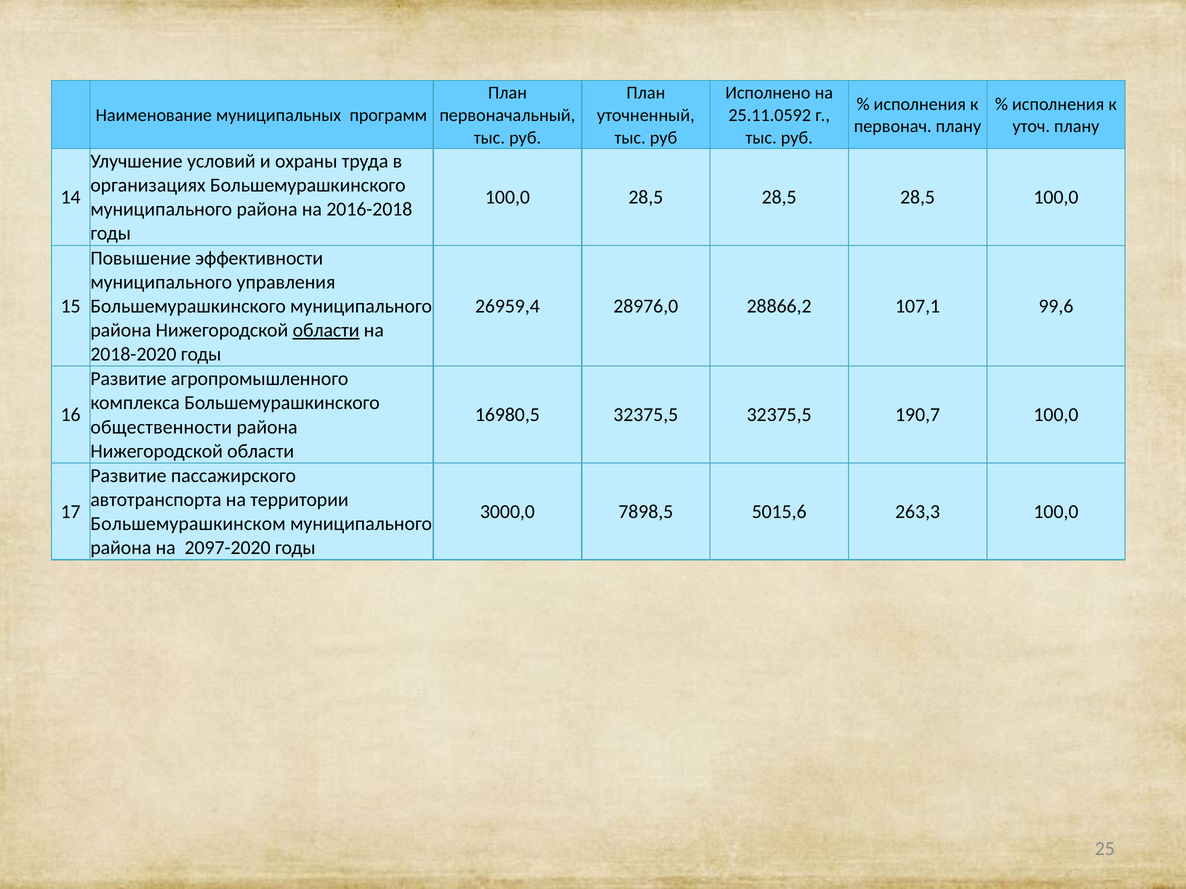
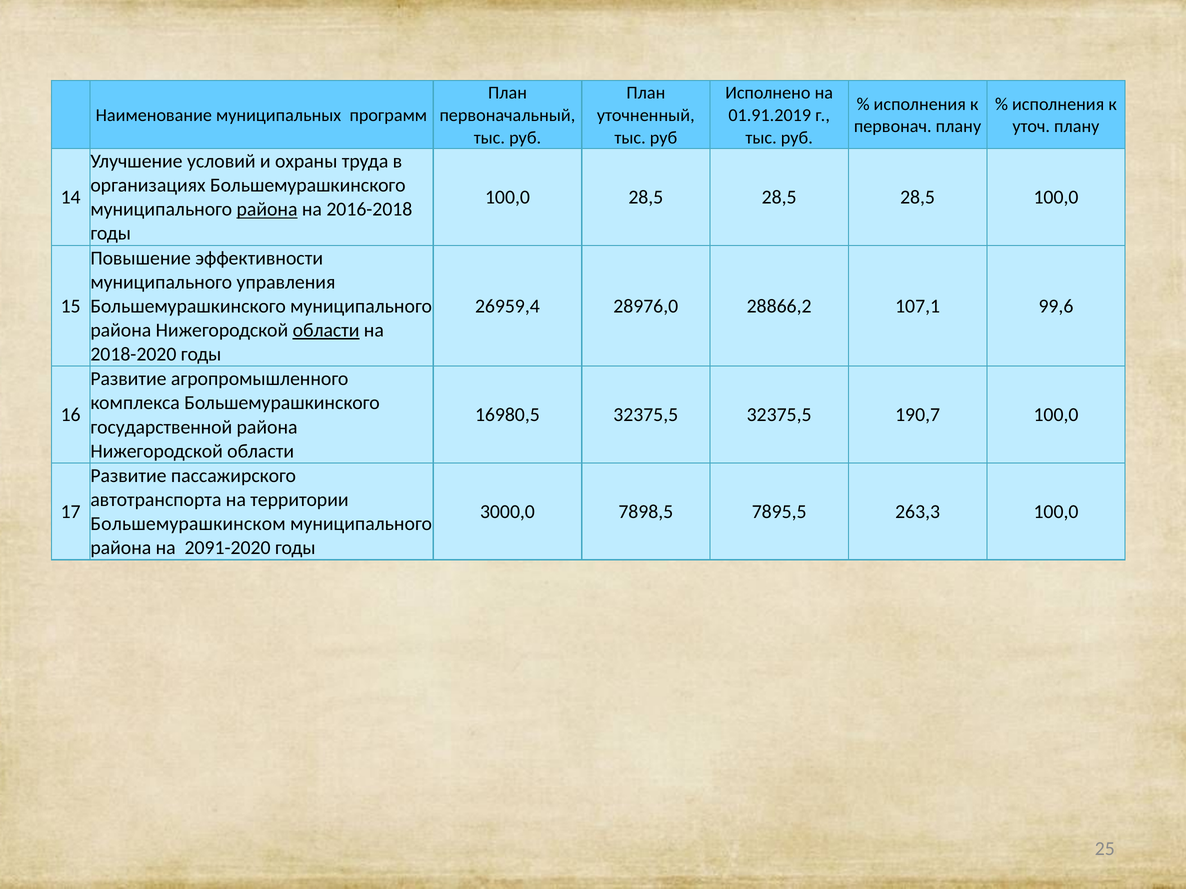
25.11.0592: 25.11.0592 -> 01.91.2019 (770, 115)
района underline: none -> present (267, 209)
общественности: общественности -> государственной (161, 427)
5015,6: 5015,6 -> 7895,5 (779, 512)
2097-2020: 2097-2020 -> 2091-2020 (228, 548)
